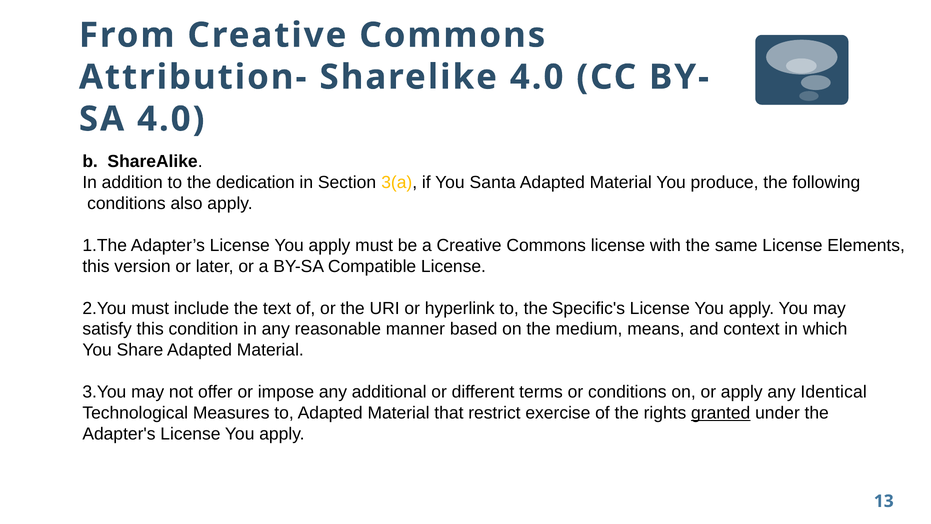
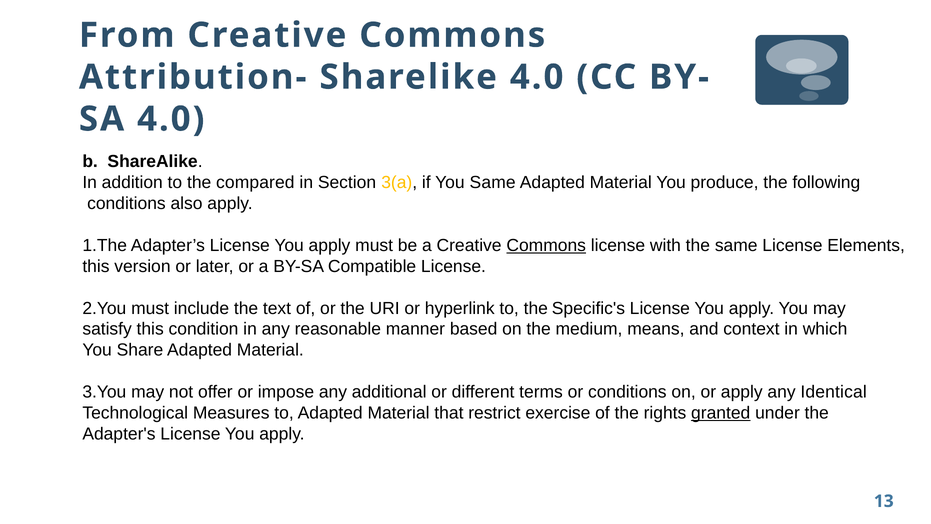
dedication: dedication -> compared (255, 182)
You Santa: Santa -> Same (493, 182)
Commons underline: none -> present (546, 245)
